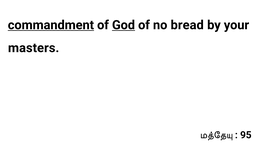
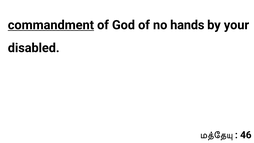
God underline: present -> none (123, 25)
bread: bread -> hands (187, 25)
masters: masters -> disabled (34, 48)
95: 95 -> 46 (246, 135)
